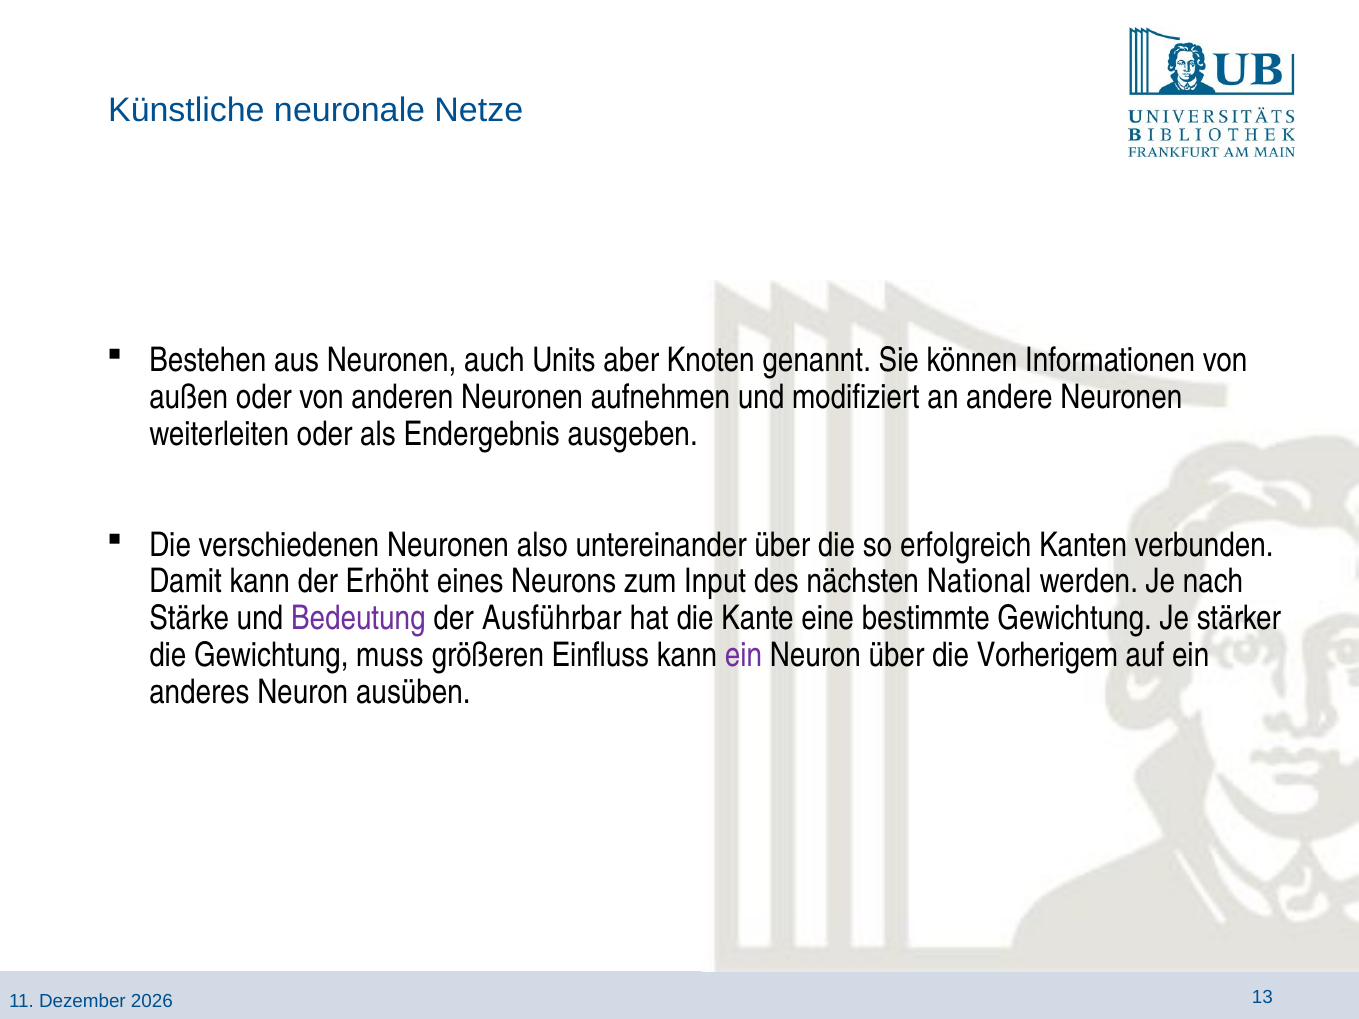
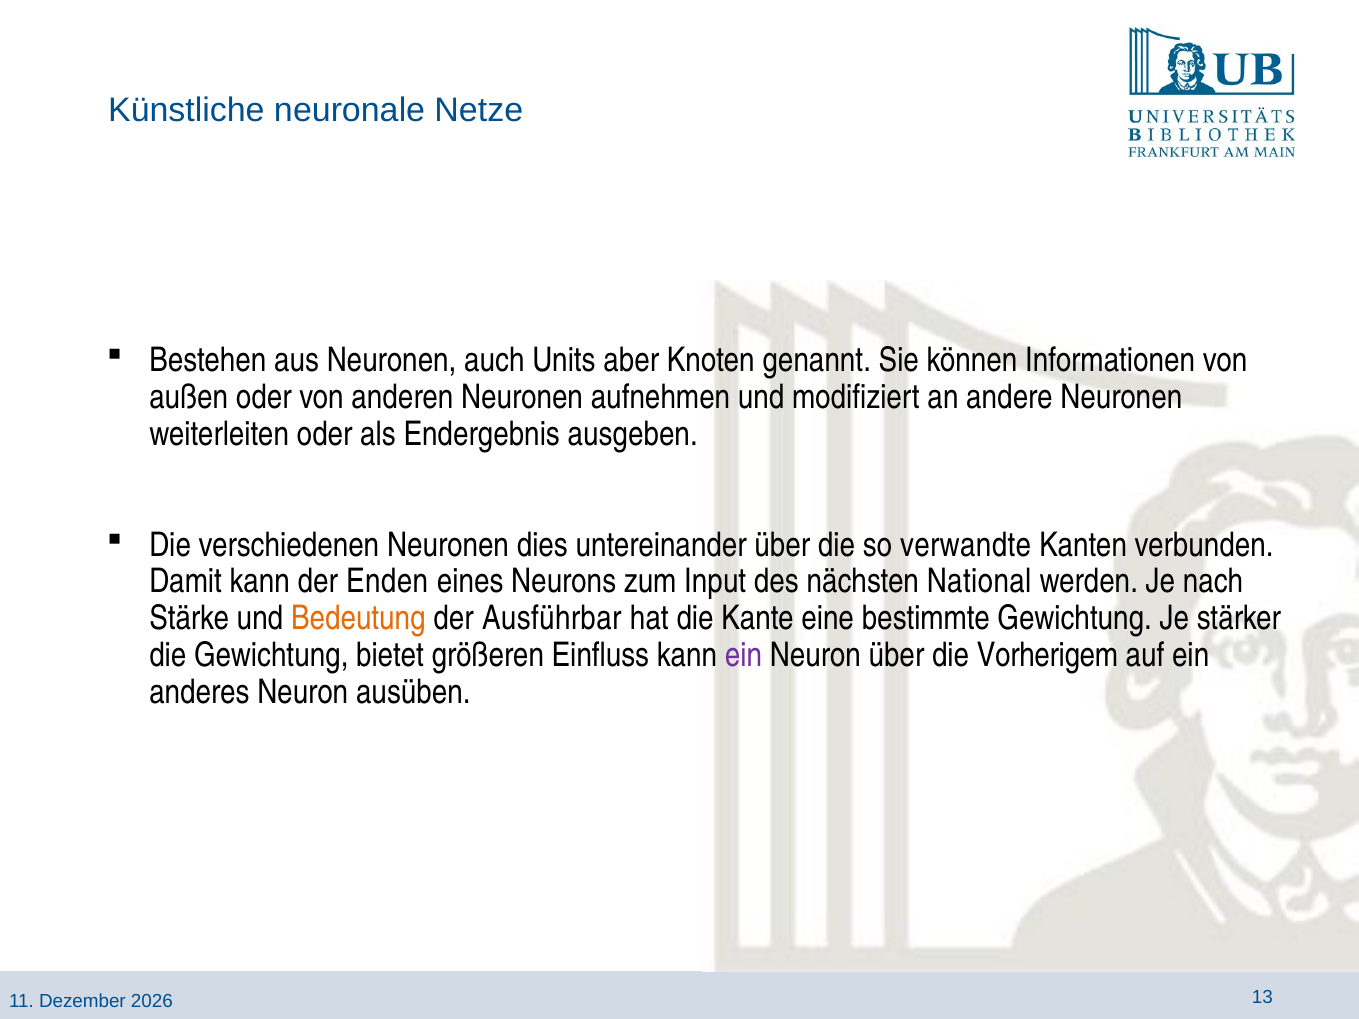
also: also -> dies (542, 545)
erfolgreich: erfolgreich -> verwandte (966, 545)
Erhöht: Erhöht -> Enden (387, 582)
Bedeutung colour: purple -> orange (358, 619)
muss: muss -> bietet (390, 655)
